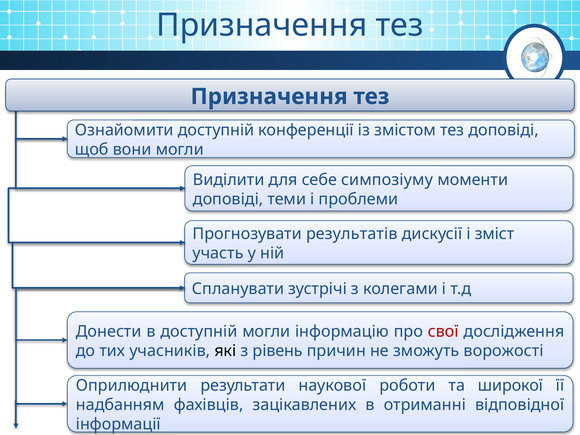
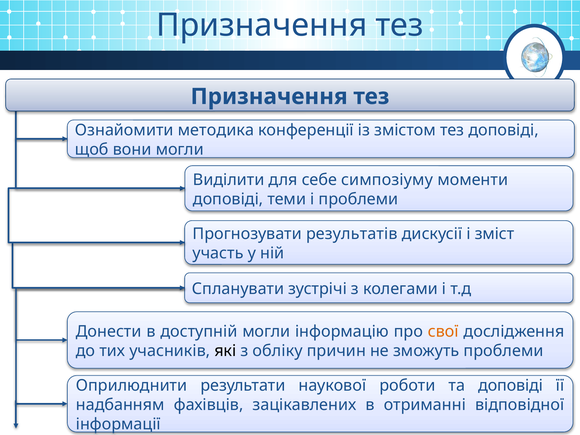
доступній: доступній -> методика (216, 130)
свої colour: red -> orange (443, 331)
рівень: рівень -> обліку (278, 351)
зможуть ворожості: ворожості -> проблеми (504, 351)
та широкої: широкої -> доповіді (511, 386)
